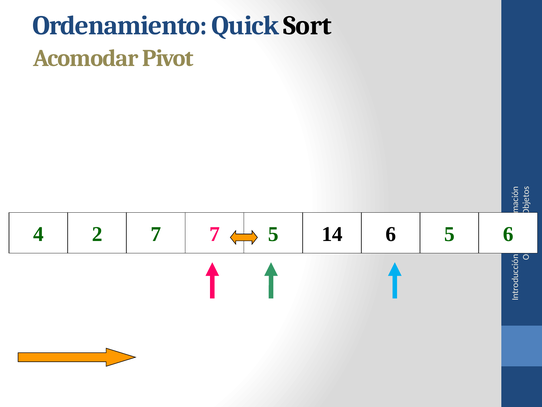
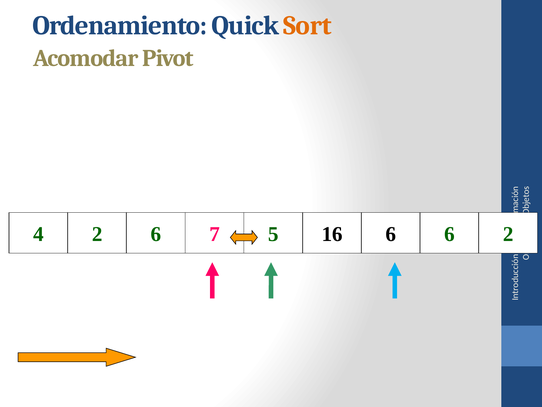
Sort colour: black -> orange (307, 26)
2 7: 7 -> 6 (156, 234)
14: 14 -> 16 (332, 234)
6 5: 5 -> 6 (449, 234)
4 6: 6 -> 2 (508, 234)
